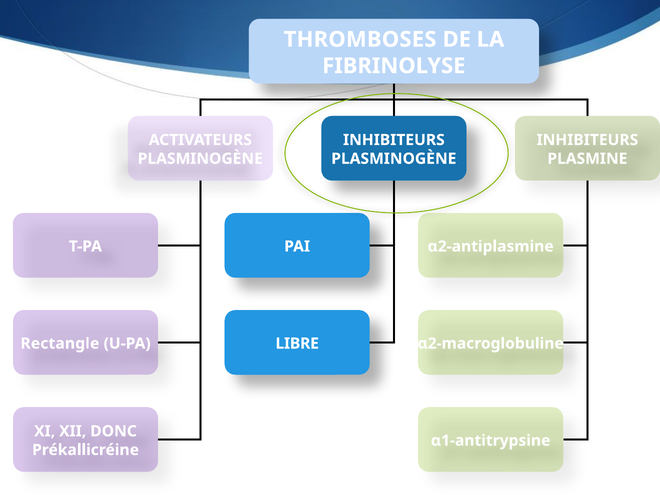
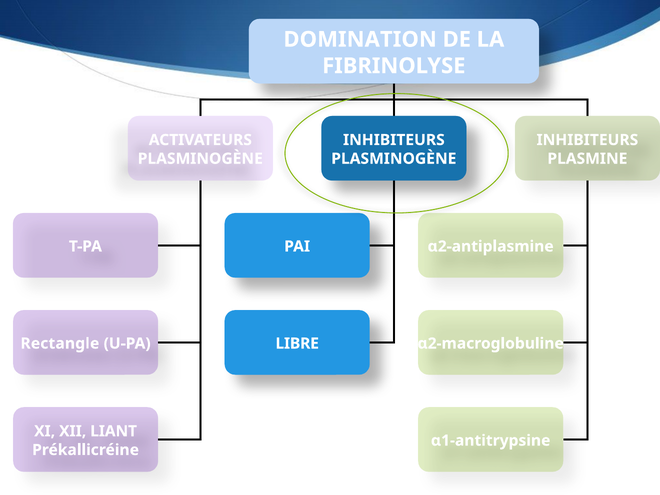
THROMBOSES: THROMBOSES -> DOMINATION (360, 39)
DONC: DONC -> LIANT (114, 431)
